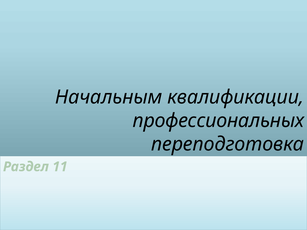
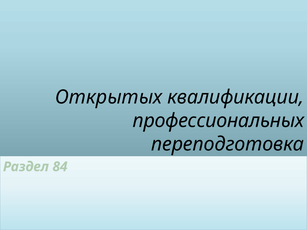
Начальным: Начальным -> Открытых (109, 97)
11: 11 -> 84 (60, 167)
